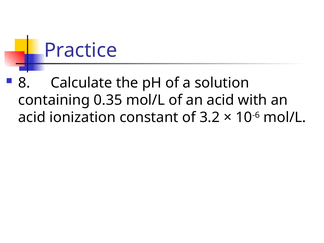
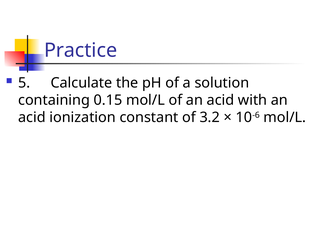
8: 8 -> 5 (24, 83)
0.35: 0.35 -> 0.15 (108, 100)
